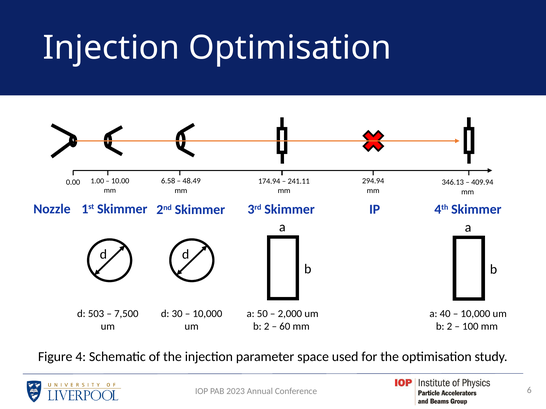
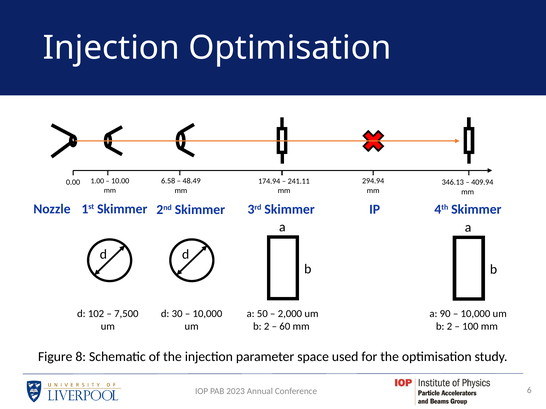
503: 503 -> 102 (96, 314)
40: 40 -> 90 (445, 314)
4: 4 -> 8 (81, 357)
